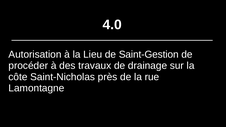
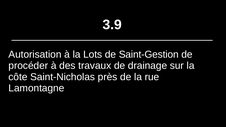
4.0: 4.0 -> 3.9 (112, 25)
Lieu: Lieu -> Lots (93, 54)
